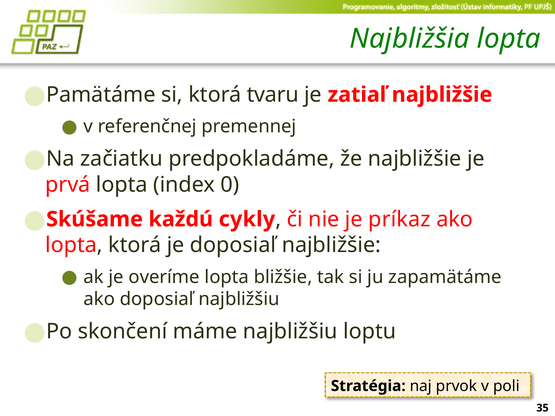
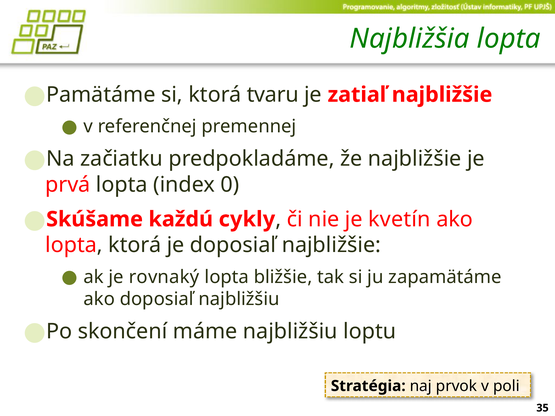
príkaz: príkaz -> kvetín (399, 219)
overíme: overíme -> rovnaký (164, 277)
